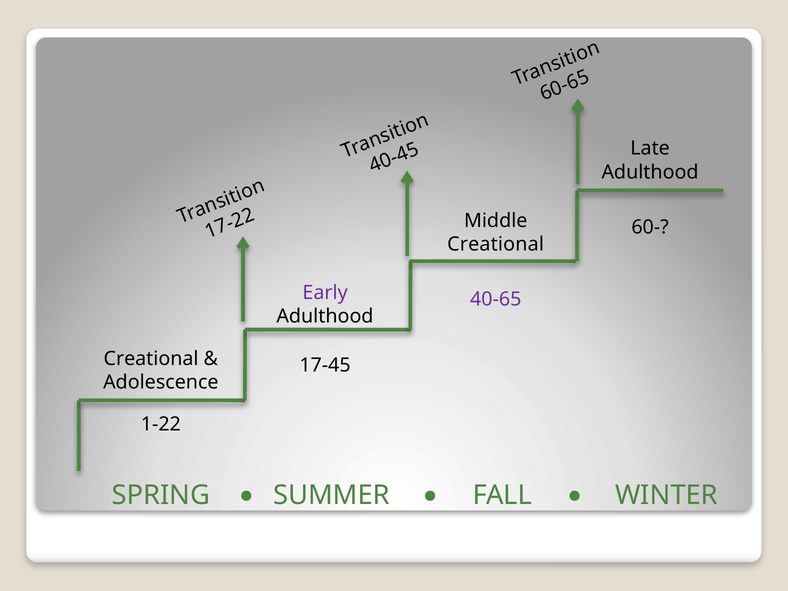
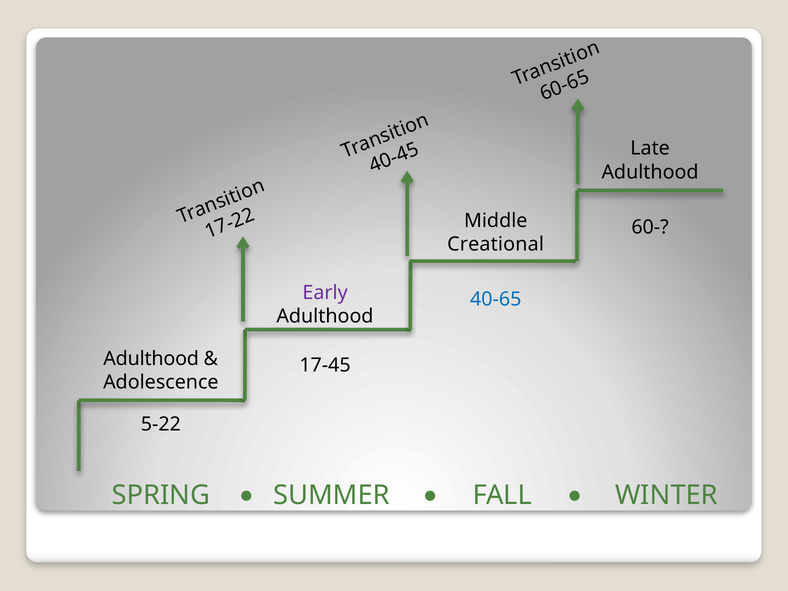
40-65 colour: purple -> blue (496, 299)
Creational: Creational -> Adulthood (151, 359)
1-22: 1-22 -> 5-22 (161, 424)
